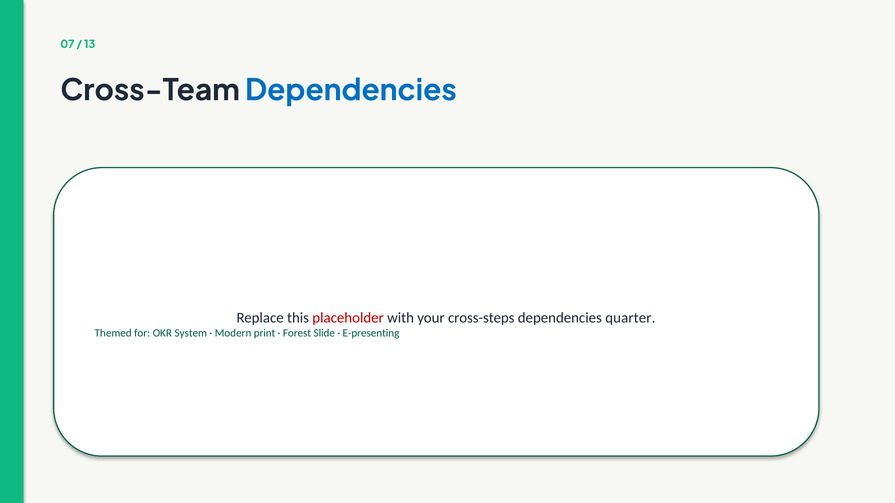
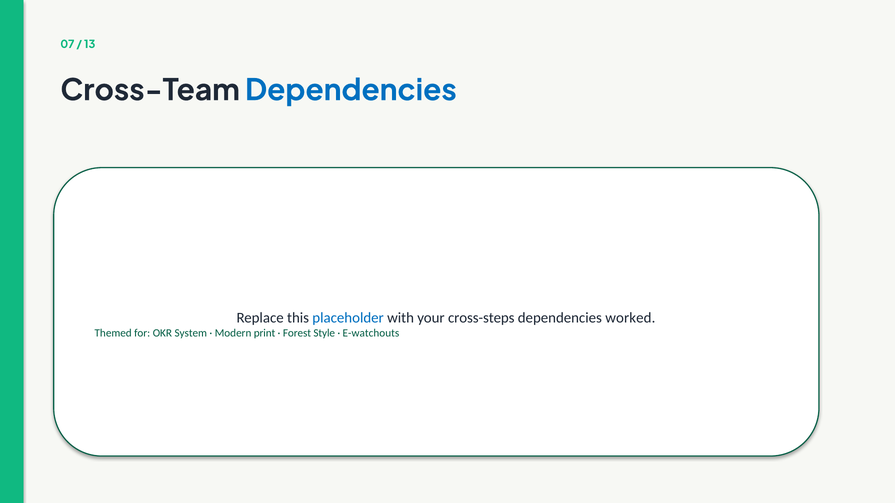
placeholder colour: red -> blue (348, 318)
quarter: quarter -> worked (630, 318)
Slide: Slide -> Style (324, 334)
E-presenting: E-presenting -> E-watchouts (371, 334)
